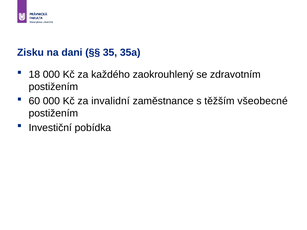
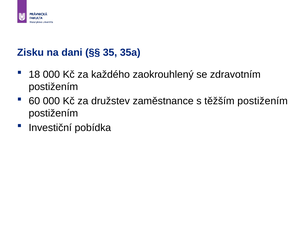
invalidní: invalidní -> družstev (111, 101)
těžším všeobecné: všeobecné -> postižením (263, 101)
